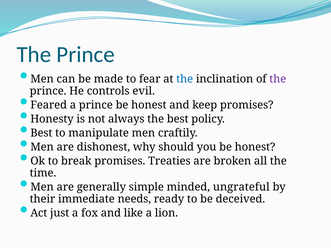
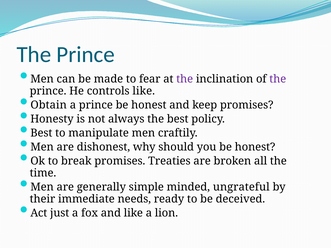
the colour: blue -> purple (185, 79)
controls evil: evil -> like (144, 91)
Feared: Feared -> Obtain (49, 105)
